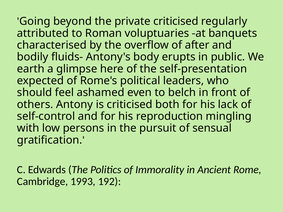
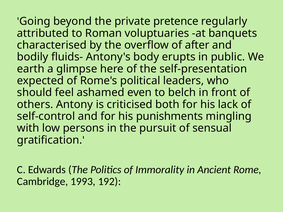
private criticised: criticised -> pretence (176, 21)
reproduction: reproduction -> punishments (170, 116)
